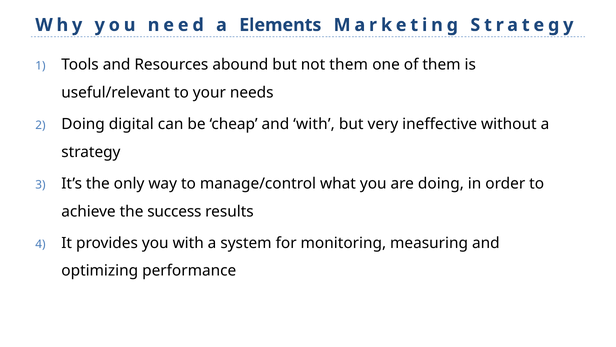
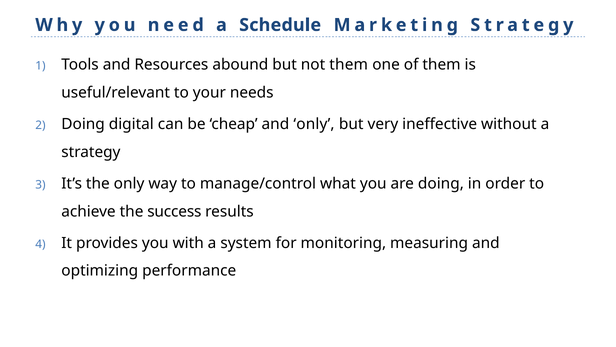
Elements: Elements -> Schedule (280, 25)
and with: with -> only (314, 124)
